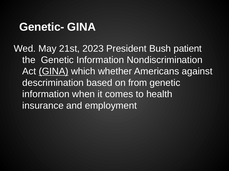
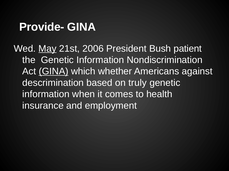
Genetic-: Genetic- -> Provide- (42, 27)
May underline: none -> present (47, 49)
2023: 2023 -> 2006 (93, 49)
from: from -> truly (138, 83)
